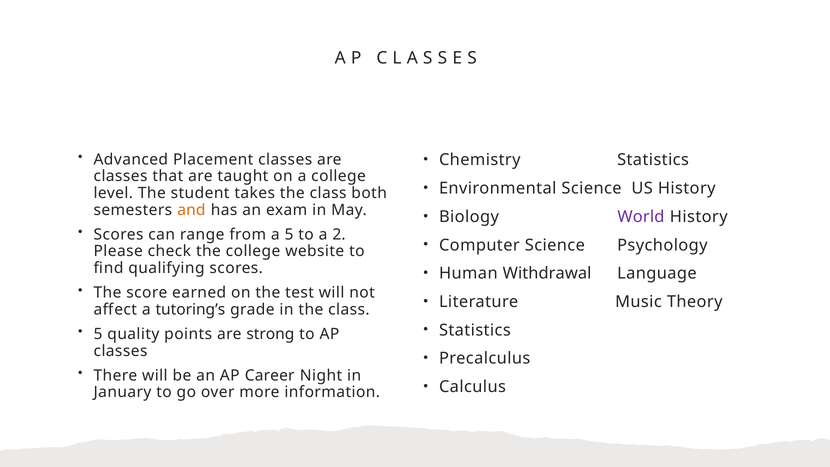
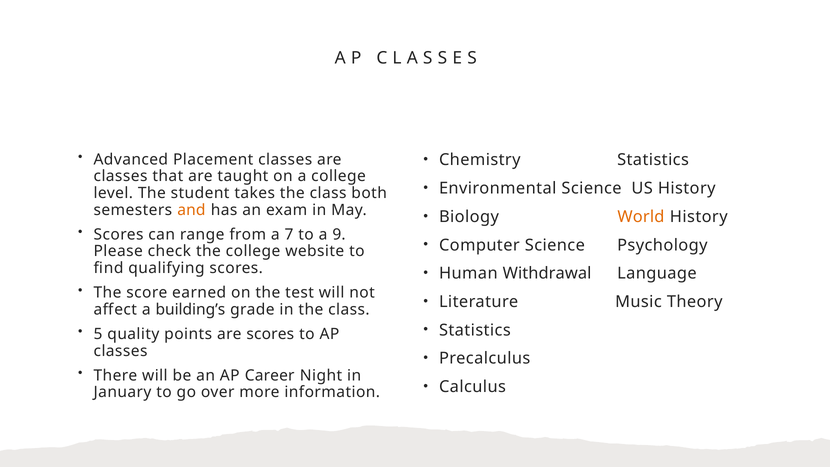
World colour: purple -> orange (641, 217)
a 5: 5 -> 7 (289, 234)
2: 2 -> 9 (339, 234)
tutoring’s: tutoring’s -> building’s (190, 309)
are strong: strong -> scores (270, 334)
